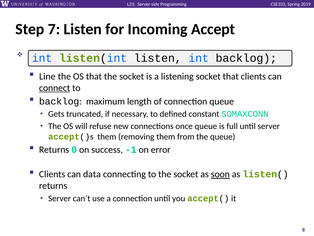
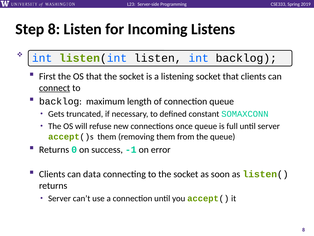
Step 7: 7 -> 8 (54, 29)
Accept: Accept -> Listens (213, 29)
Line: Line -> First (47, 76)
soon underline: present -> none (220, 174)
